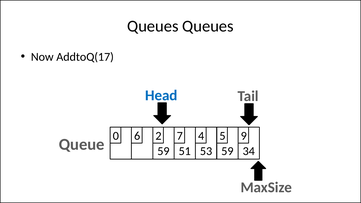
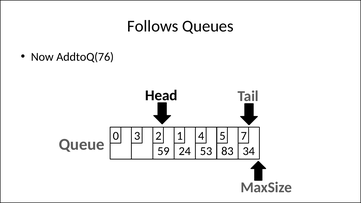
Queues: Queues -> Follows (153, 26)
AddtoQ(17: AddtoQ(17 -> AddtoQ(76 (85, 57)
Head colour: blue -> black (161, 95)
6: 6 -> 3 (137, 136)
7: 7 -> 1 (180, 136)
9: 9 -> 7 (244, 136)
51: 51 -> 24 (185, 151)
53 59: 59 -> 83 (227, 151)
